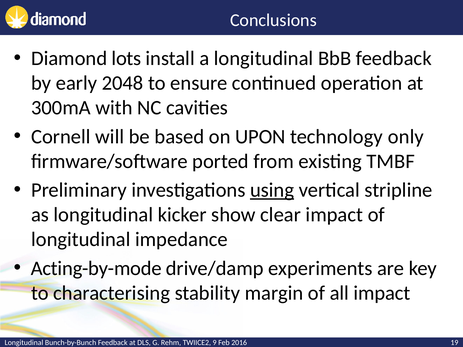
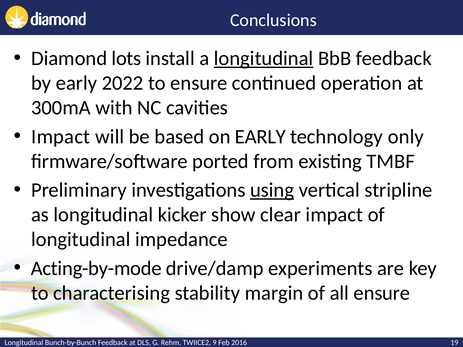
longitudinal underline: none -> present (264, 58)
2048: 2048 -> 2022 (123, 83)
Cornell: Cornell -> Impact (61, 137)
on UPON: UPON -> EARLY (260, 137)
all impact: impact -> ensure (382, 293)
